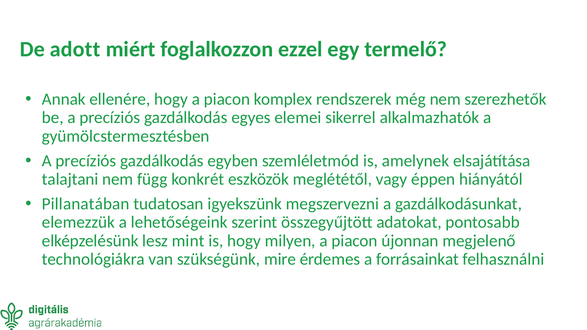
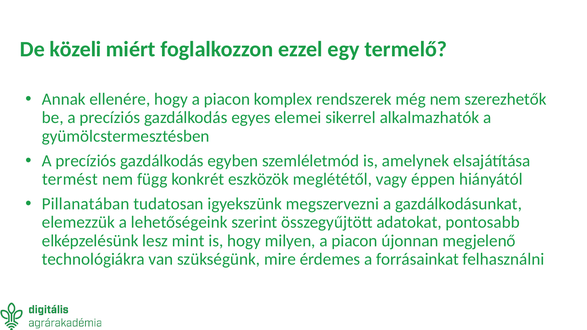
adott: adott -> közeli (75, 49)
talajtani: talajtani -> termést (70, 179)
